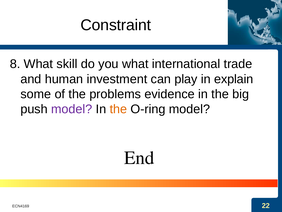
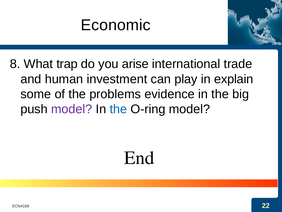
Constraint: Constraint -> Economic (116, 25)
skill: skill -> trap (67, 64)
you what: what -> arise (135, 64)
the colour: orange -> blue (118, 109)
